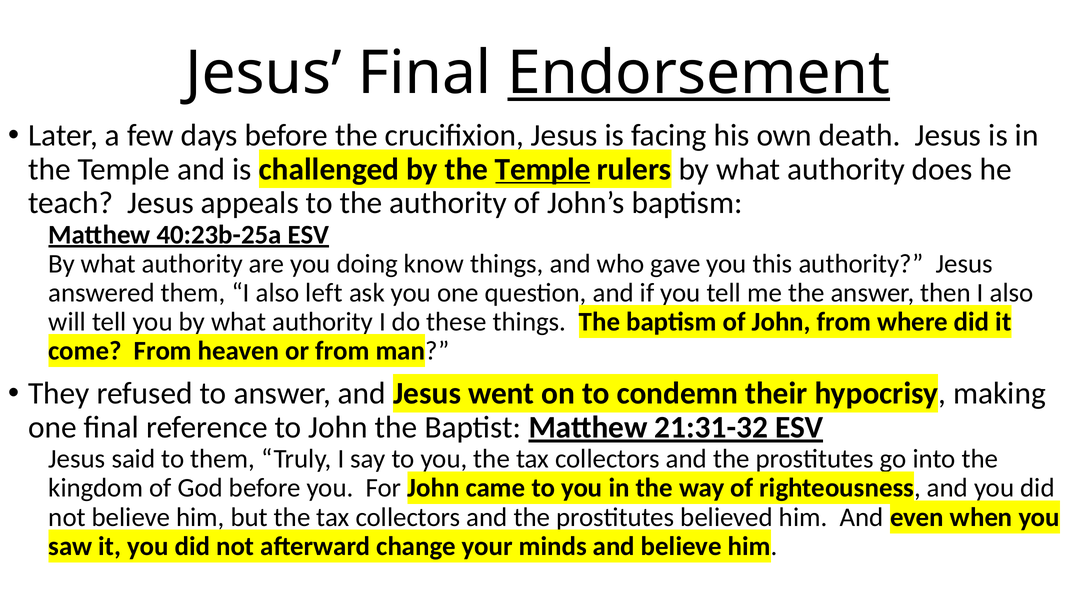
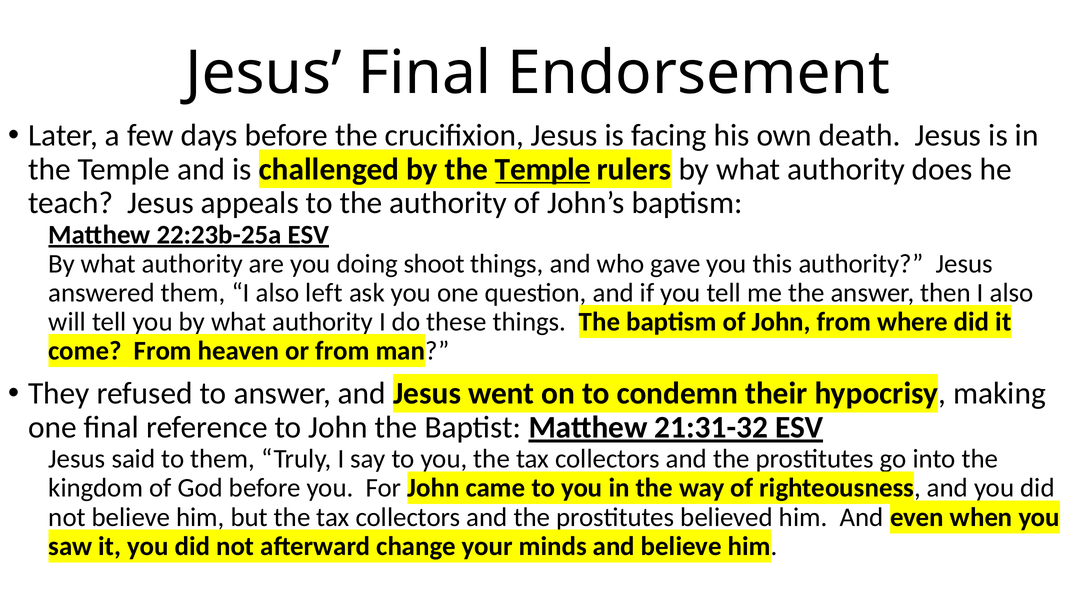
Endorsement underline: present -> none (699, 73)
40:23b-25a: 40:23b-25a -> 22:23b-25a (219, 234)
know: know -> shoot (434, 263)
